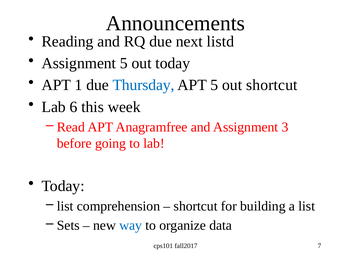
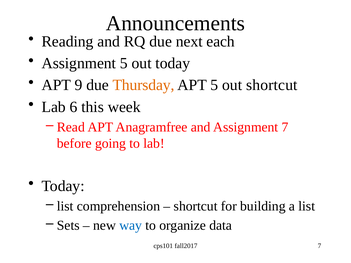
listd: listd -> each (221, 41)
1: 1 -> 9 (79, 85)
Thursday colour: blue -> orange (143, 85)
Assignment 3: 3 -> 7 (285, 127)
